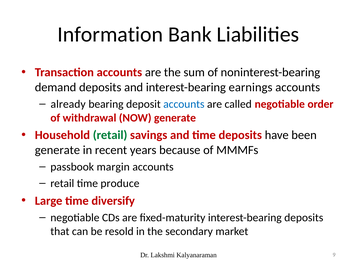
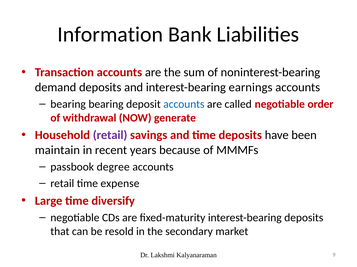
already: already -> bearing (68, 104)
retail colour: green -> purple (110, 136)
generate: generate -> maintain (57, 150)
margin: margin -> degree (113, 167)
produce: produce -> expense (120, 184)
